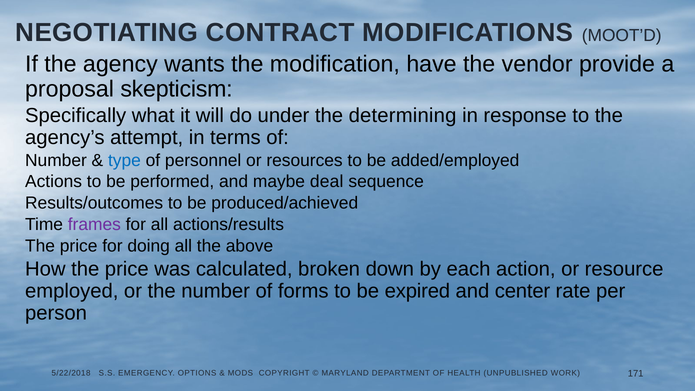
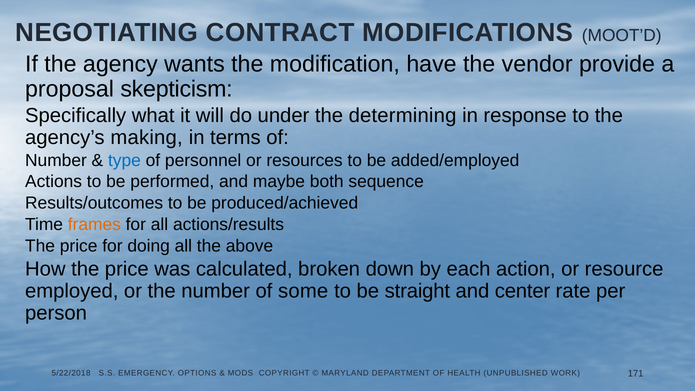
attempt: attempt -> making (147, 137)
deal: deal -> both (327, 182)
frames colour: purple -> orange (94, 224)
forms: forms -> some (303, 291)
expired: expired -> straight (417, 291)
